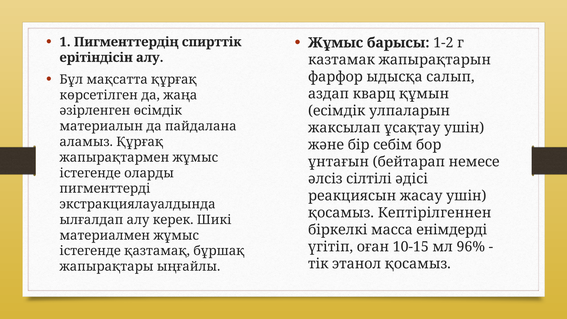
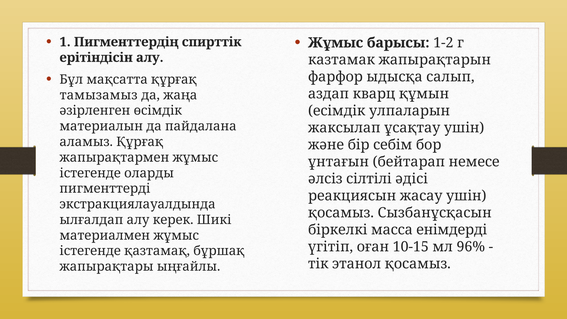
көрсетілген: көрсетілген -> тамызамыз (99, 95)
Кептiрiлгеннен: Кептiрiлгеннен -> Сызбанұсқасын (435, 213)
